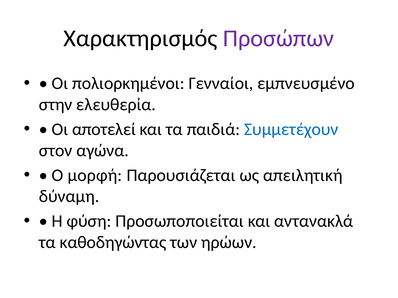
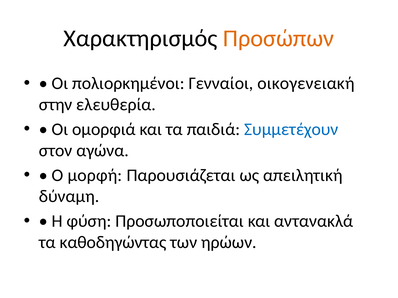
Προσώπων colour: purple -> orange (279, 39)
εμπνευσμένο: εμπνευσμένο -> οικογενειακή (306, 83)
αποτελεί: αποτελεί -> ομορφιά (104, 129)
